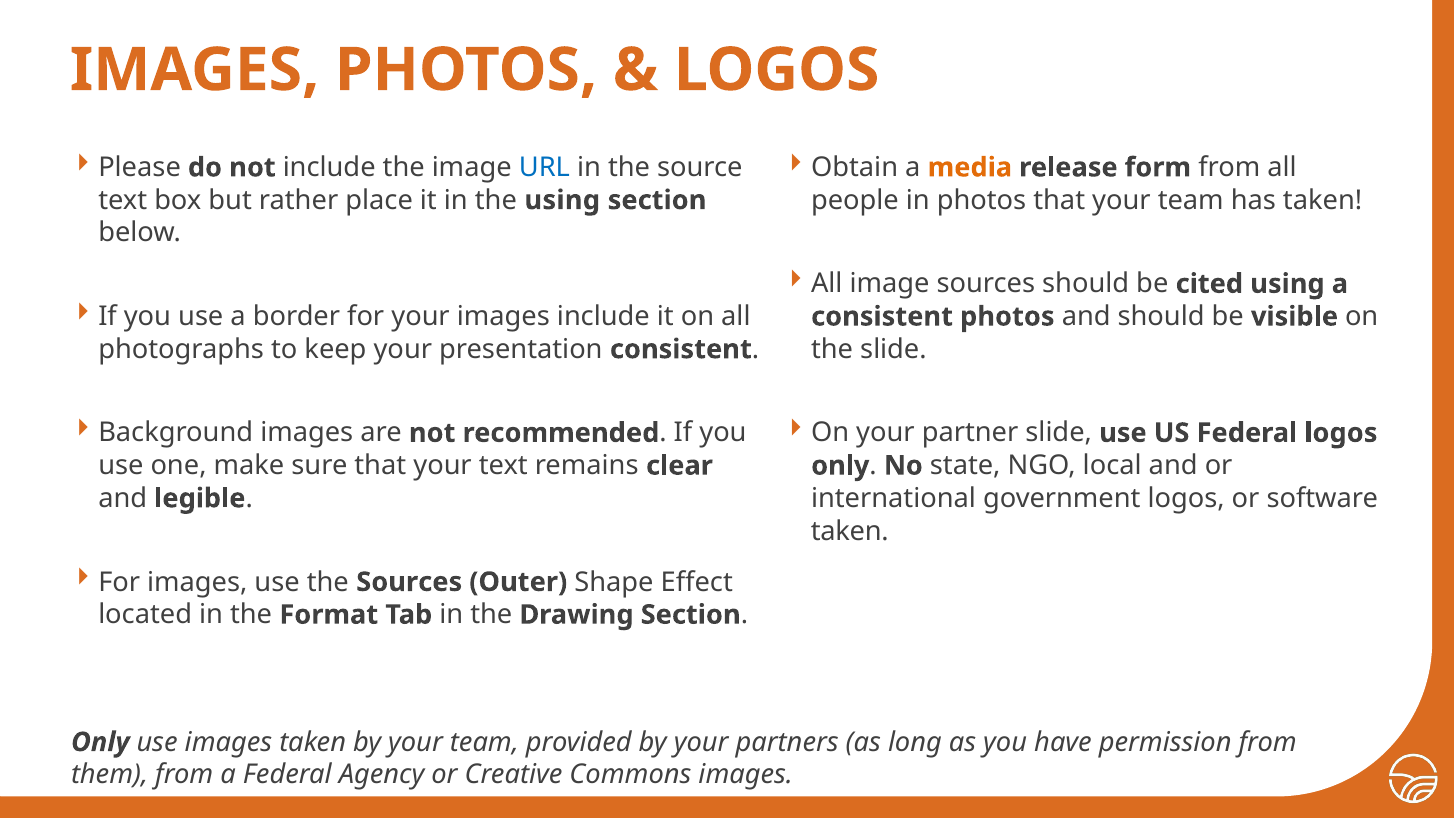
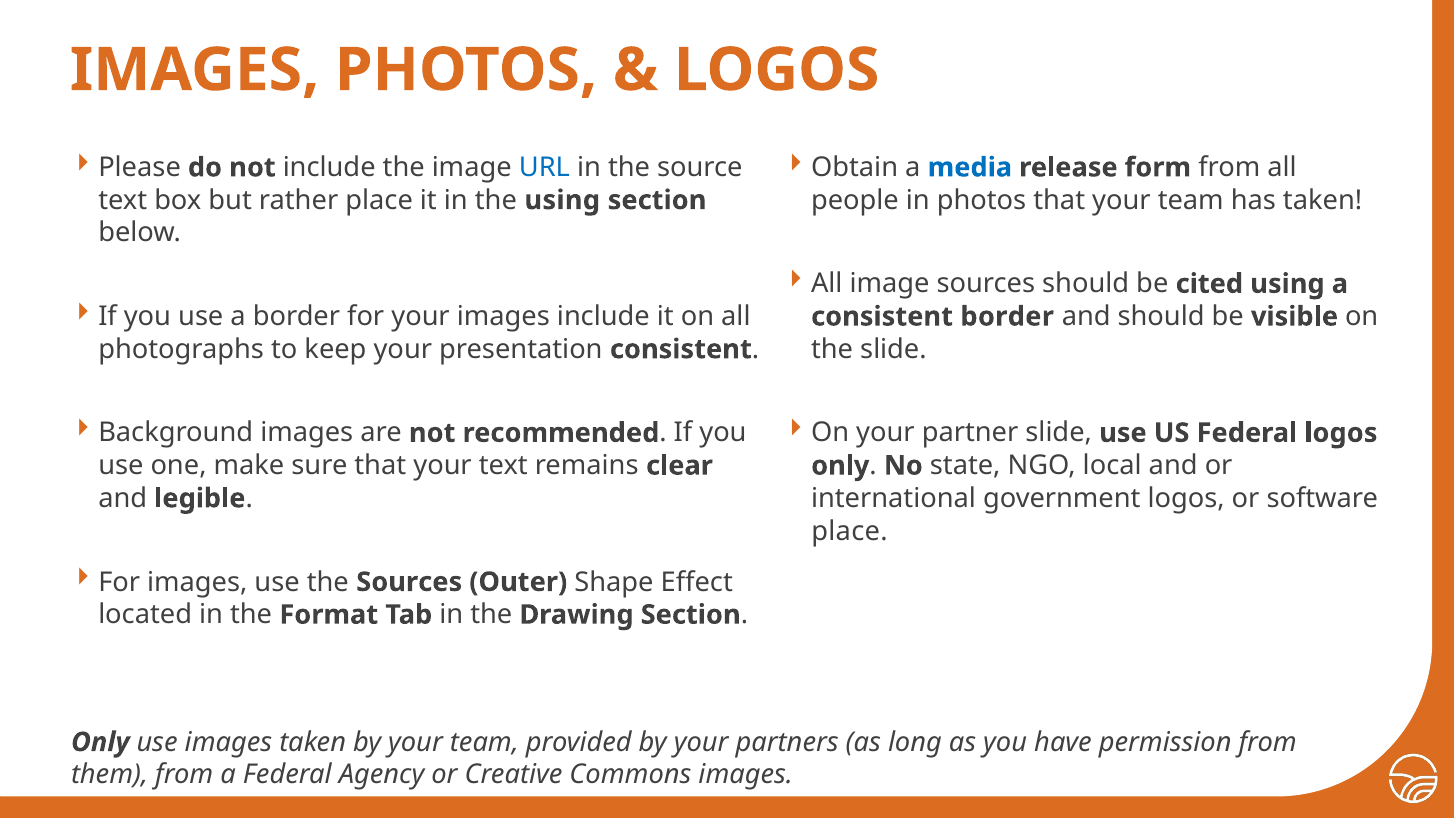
media colour: orange -> blue (970, 167)
consistent photos: photos -> border (1007, 317)
taken: taken -> place (849, 531)
